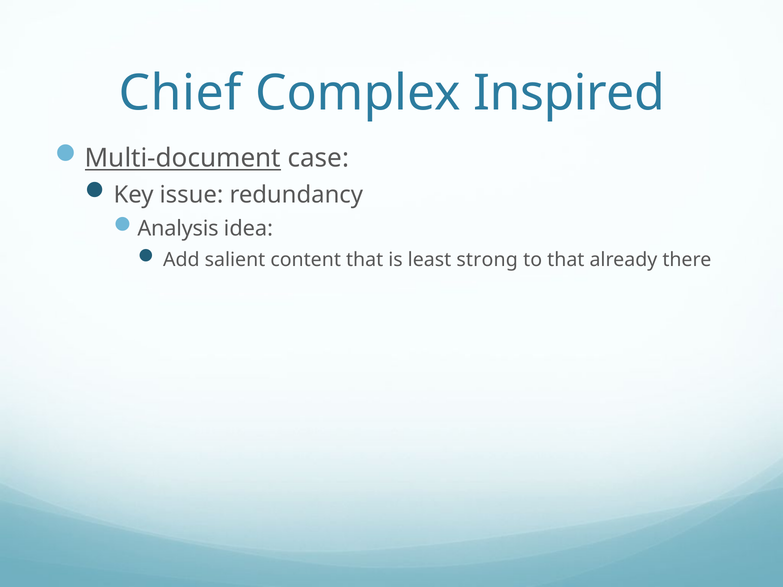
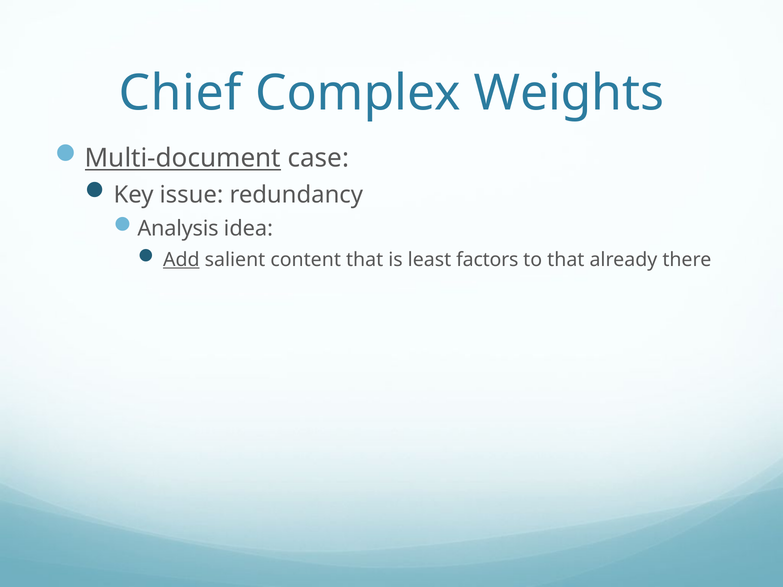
Inspired: Inspired -> Weights (569, 93)
Add underline: none -> present (181, 260)
strong: strong -> factors (487, 260)
